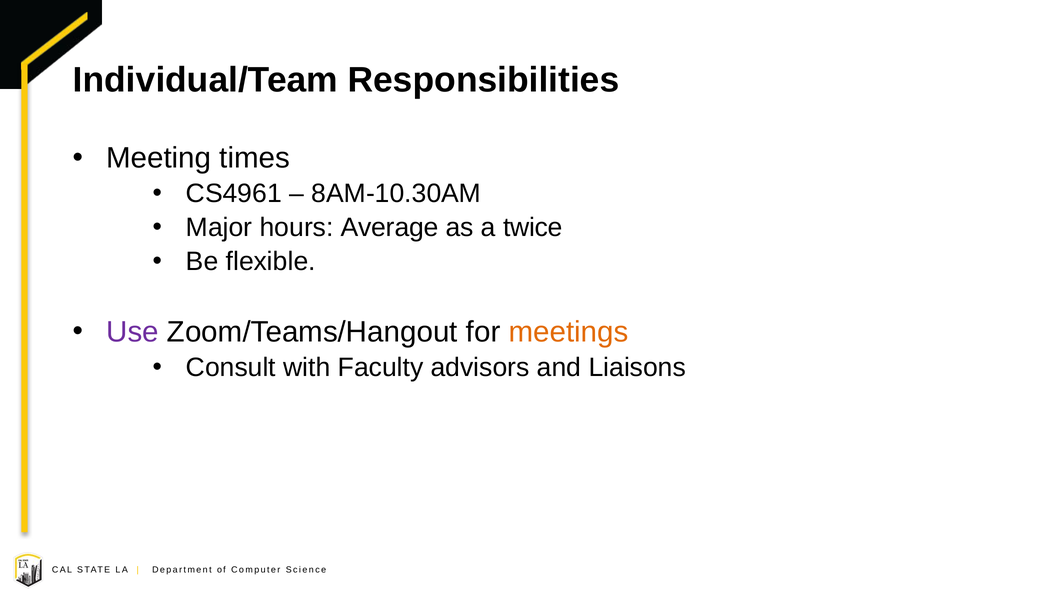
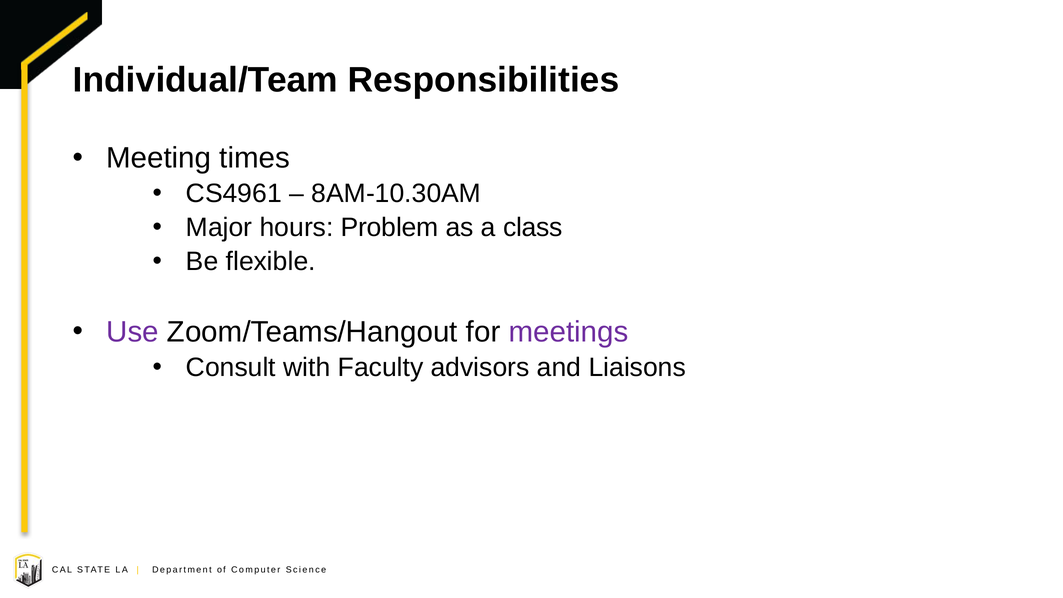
Average: Average -> Problem (390, 228)
twice: twice -> class (533, 228)
meetings colour: orange -> purple (569, 332)
